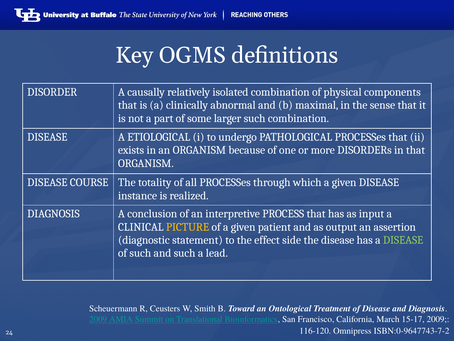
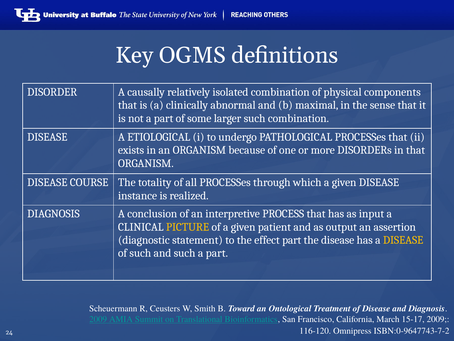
effect side: side -> part (292, 240)
DISEASE colour: light green -> yellow (403, 240)
such a lead: lead -> part (217, 253)
